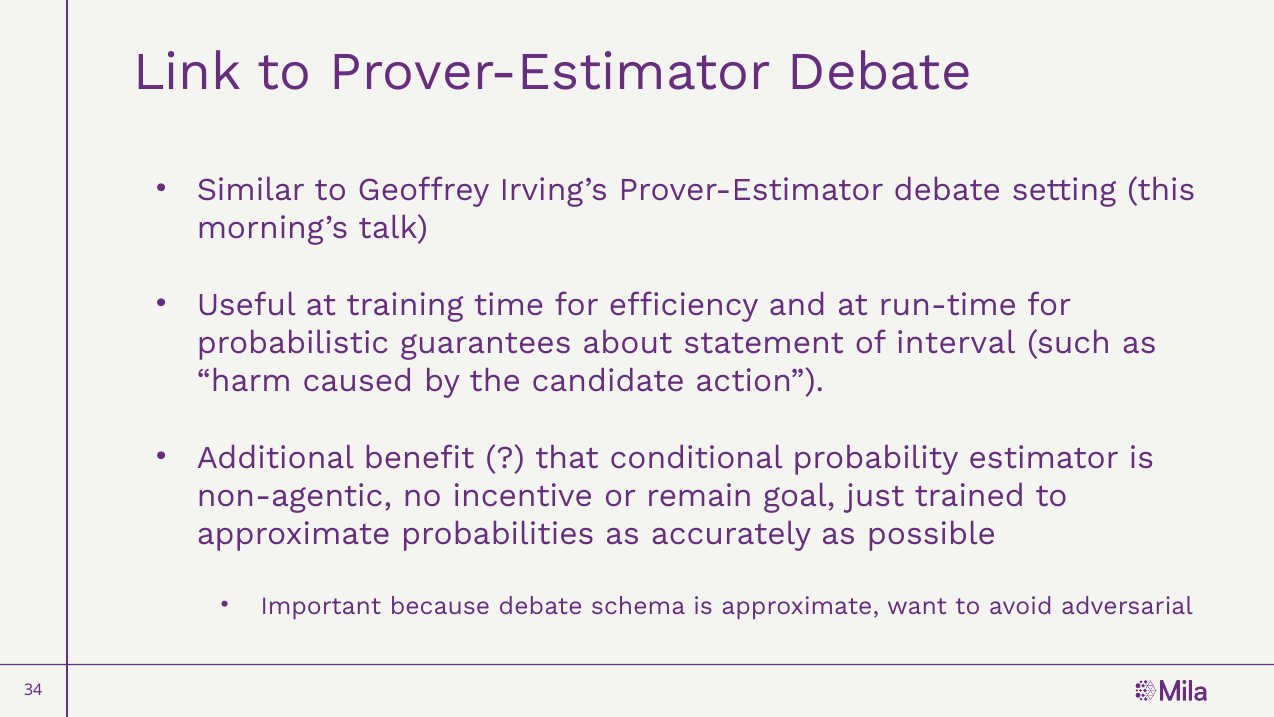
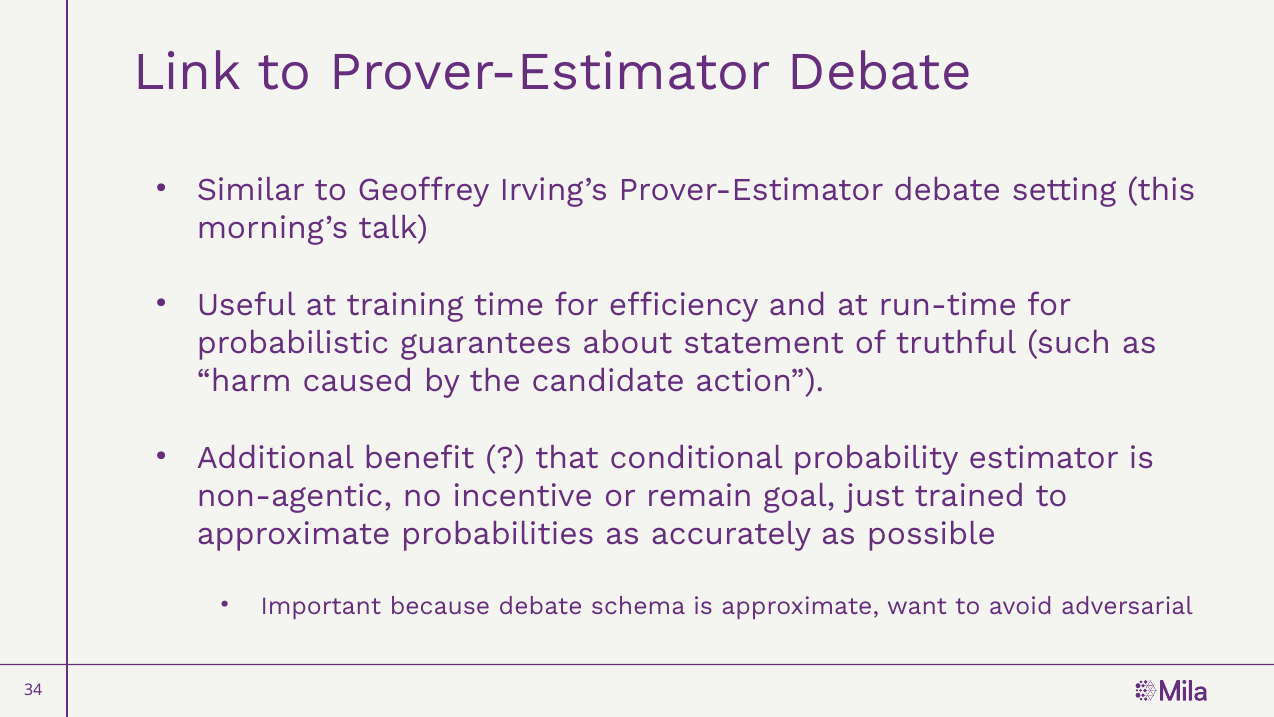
interval: interval -> truthful (956, 343)
